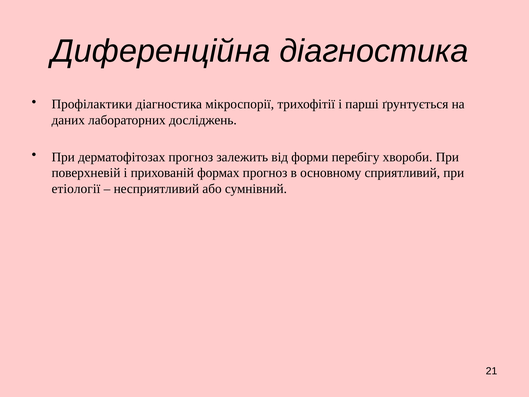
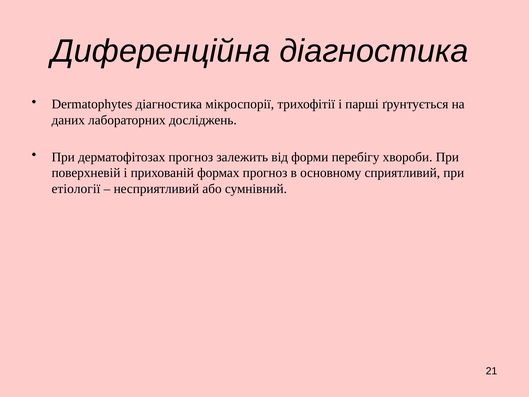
Профілактики: Профілактики -> Dermatophytes (92, 104)
